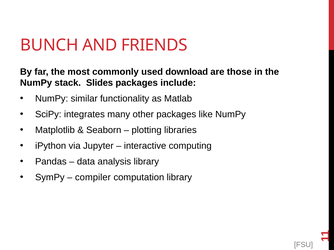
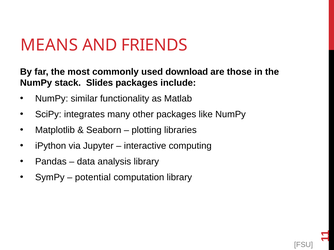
BUNCH: BUNCH -> MEANS (49, 45)
compiler: compiler -> potential (93, 178)
